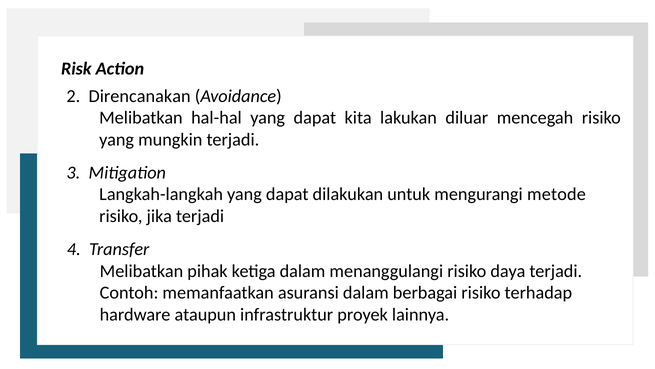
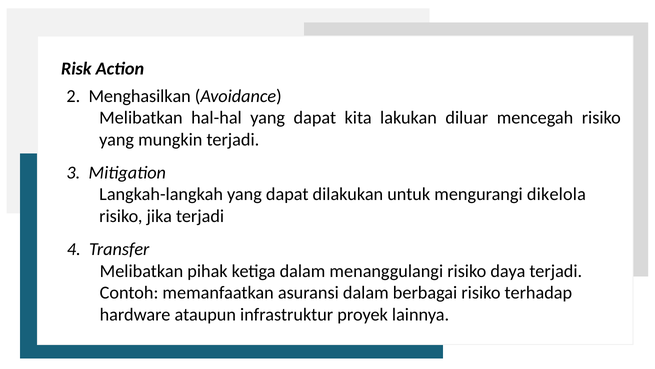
Direncanakan: Direncanakan -> Menghasilkan (140, 96)
metode: metode -> dikelola (556, 194)
